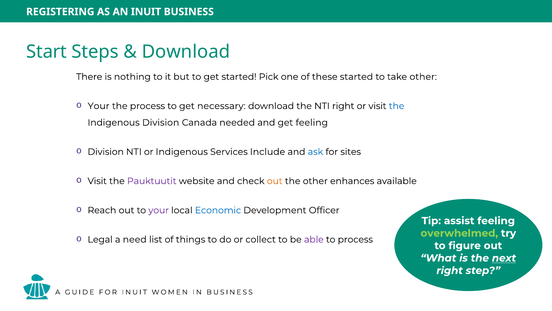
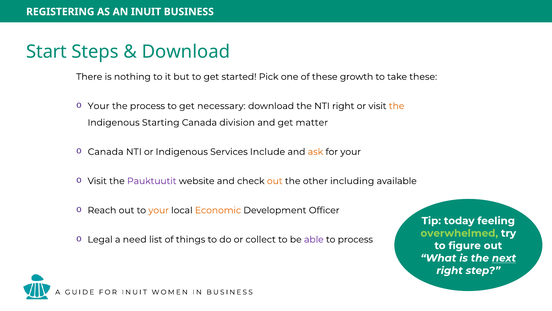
these started: started -> growth (357, 77)
take other: other -> these (423, 77)
the colour: blue -> orange (397, 106)
Indigenous Division: Division -> Starting (161, 122)
needed: needed -> division (237, 122)
get feeling: feeling -> matter (312, 122)
Division: Division -> Canada (106, 152)
ask colour: blue -> orange (315, 152)
for sites: sites -> your (351, 152)
enhances: enhances -> including (352, 181)
your colour: purple -> orange (159, 210)
Economic colour: blue -> orange (218, 210)
assist: assist -> today (459, 220)
